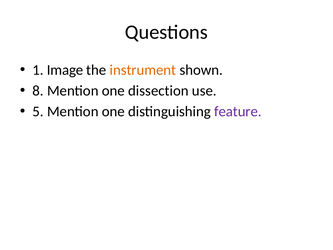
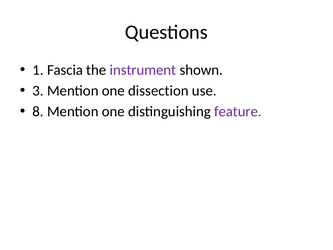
Image: Image -> Fascia (65, 70)
instrument colour: orange -> purple (143, 70)
8: 8 -> 3 (38, 91)
5: 5 -> 8 (38, 111)
